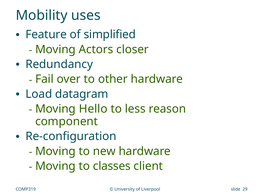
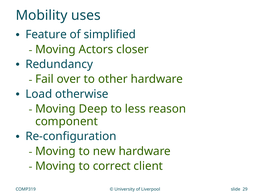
datagram: datagram -> otherwise (82, 94)
Hello: Hello -> Deep (93, 109)
classes: classes -> correct (112, 166)
